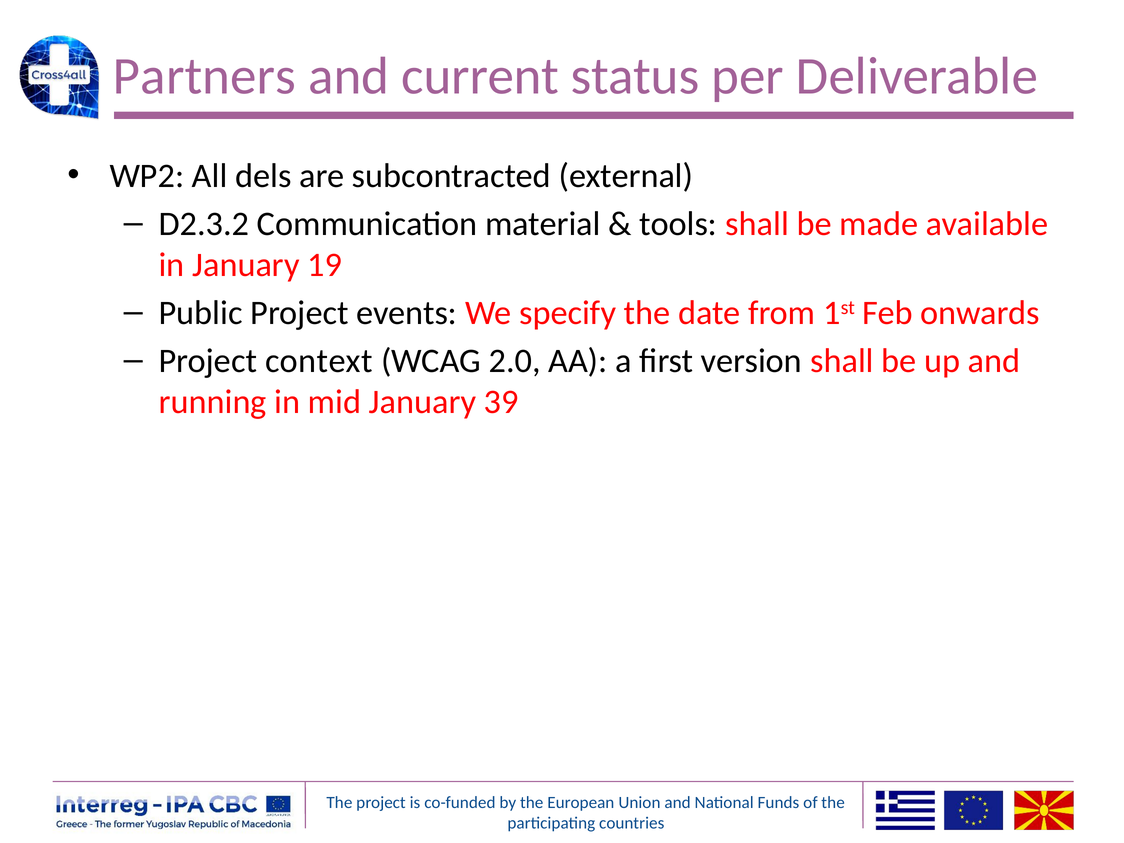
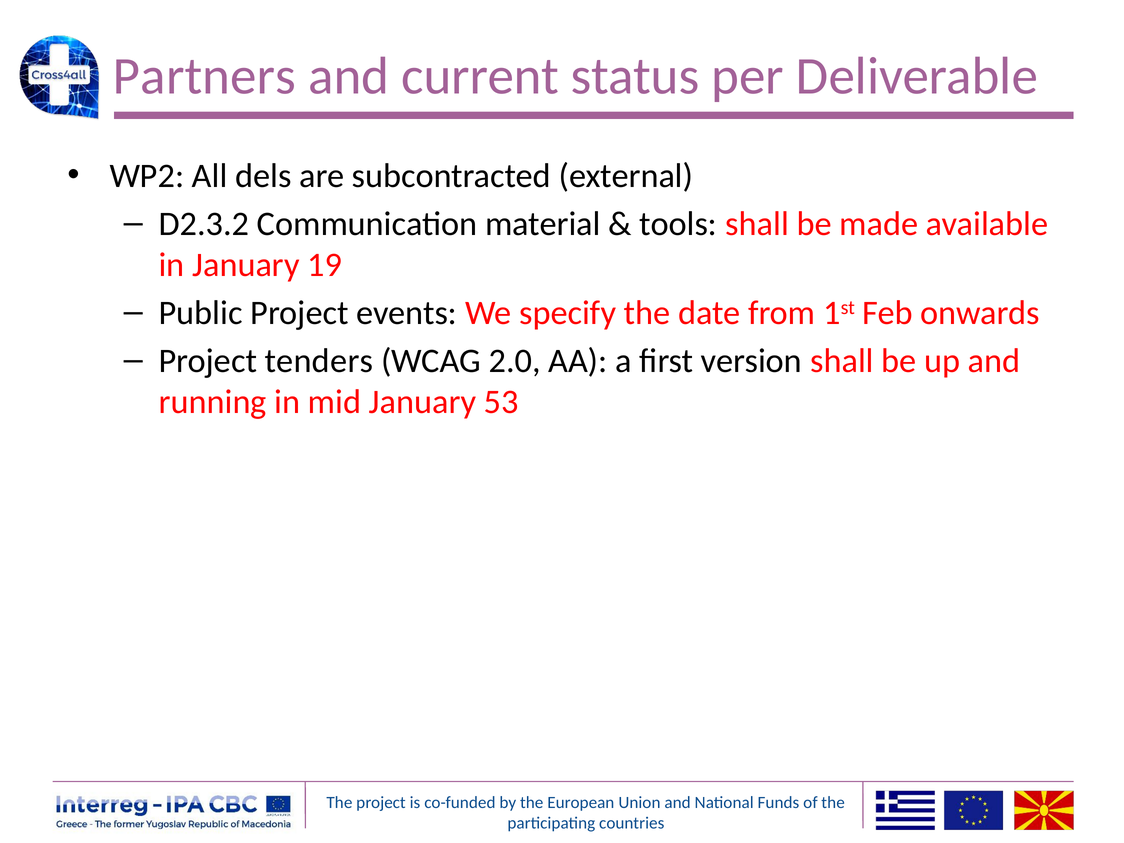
context: context -> tenders (319, 361)
39: 39 -> 53 (501, 402)
